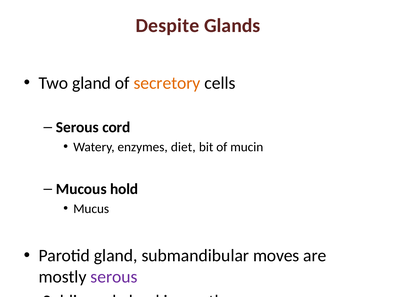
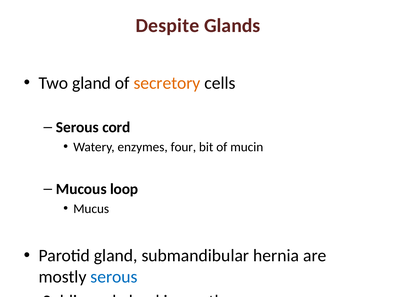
diet: diet -> four (183, 147)
hold: hold -> loop (124, 189)
moves: moves -> hernia (276, 256)
serous colour: purple -> blue (114, 277)
